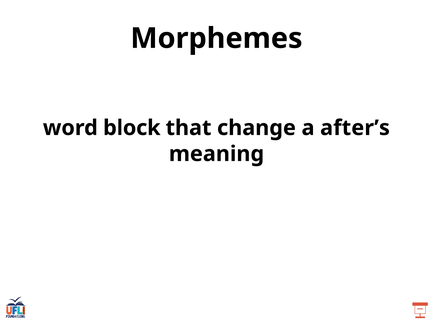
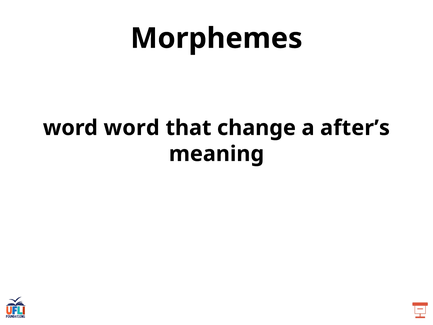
word block: block -> word (132, 128)
